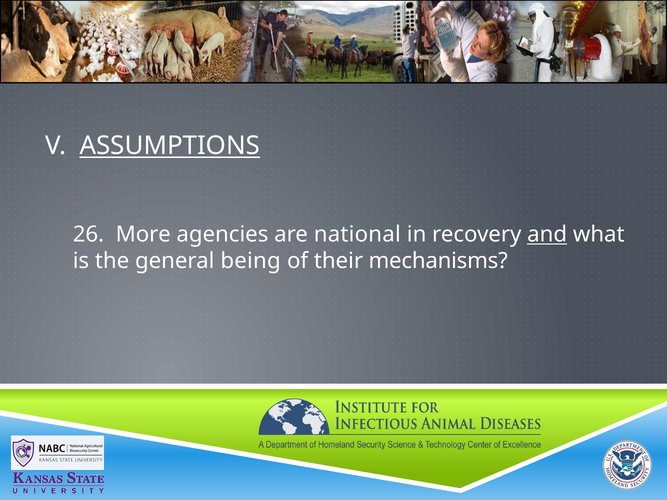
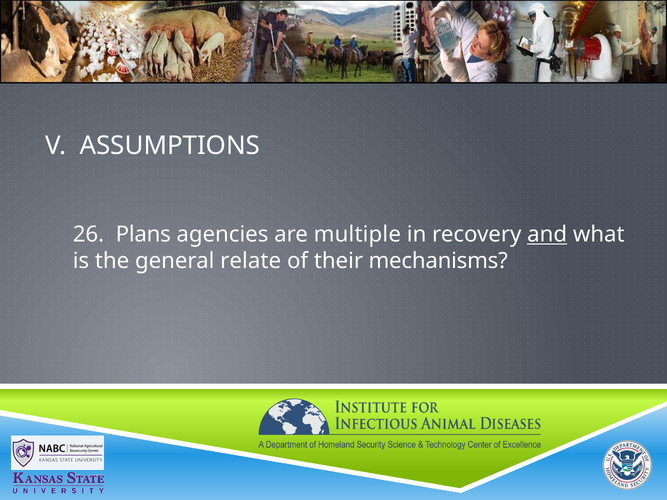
ASSUMPTIONS underline: present -> none (170, 146)
More: More -> Plans (143, 234)
national: national -> multiple (357, 234)
being: being -> relate (251, 261)
